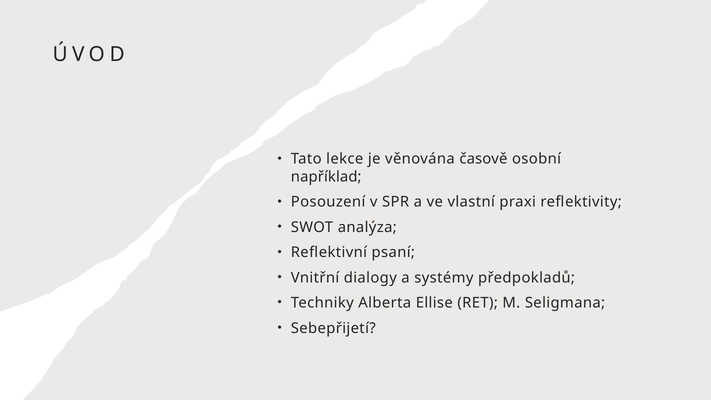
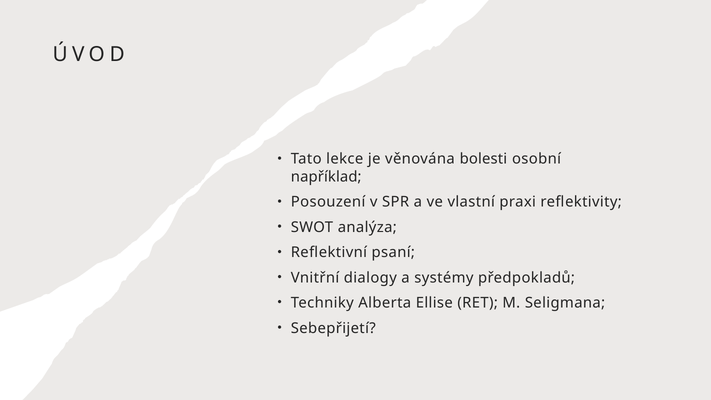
časově: časově -> bolesti (483, 159)
